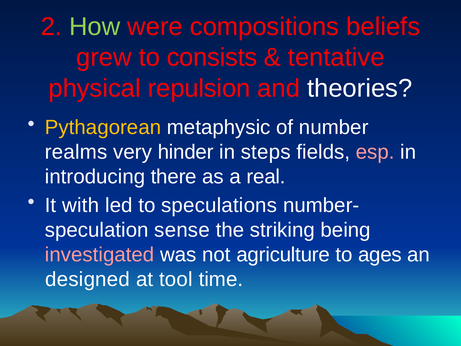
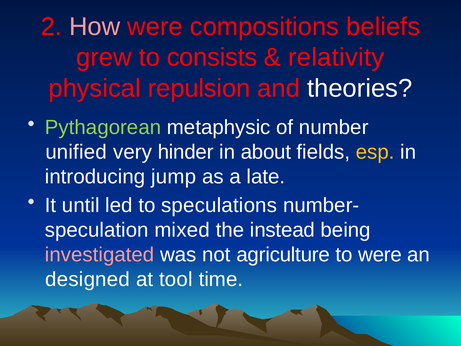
How colour: light green -> pink (95, 27)
tentative: tentative -> relativity (336, 57)
Pythagorean colour: yellow -> light green (103, 127)
realms: realms -> unified (76, 152)
steps: steps -> about (266, 152)
esp colour: pink -> yellow (375, 152)
there: there -> jump (174, 177)
real: real -> late (266, 177)
with: with -> until (81, 205)
sense: sense -> mixed (182, 230)
striking: striking -> instead (282, 230)
to ages: ages -> were (380, 255)
